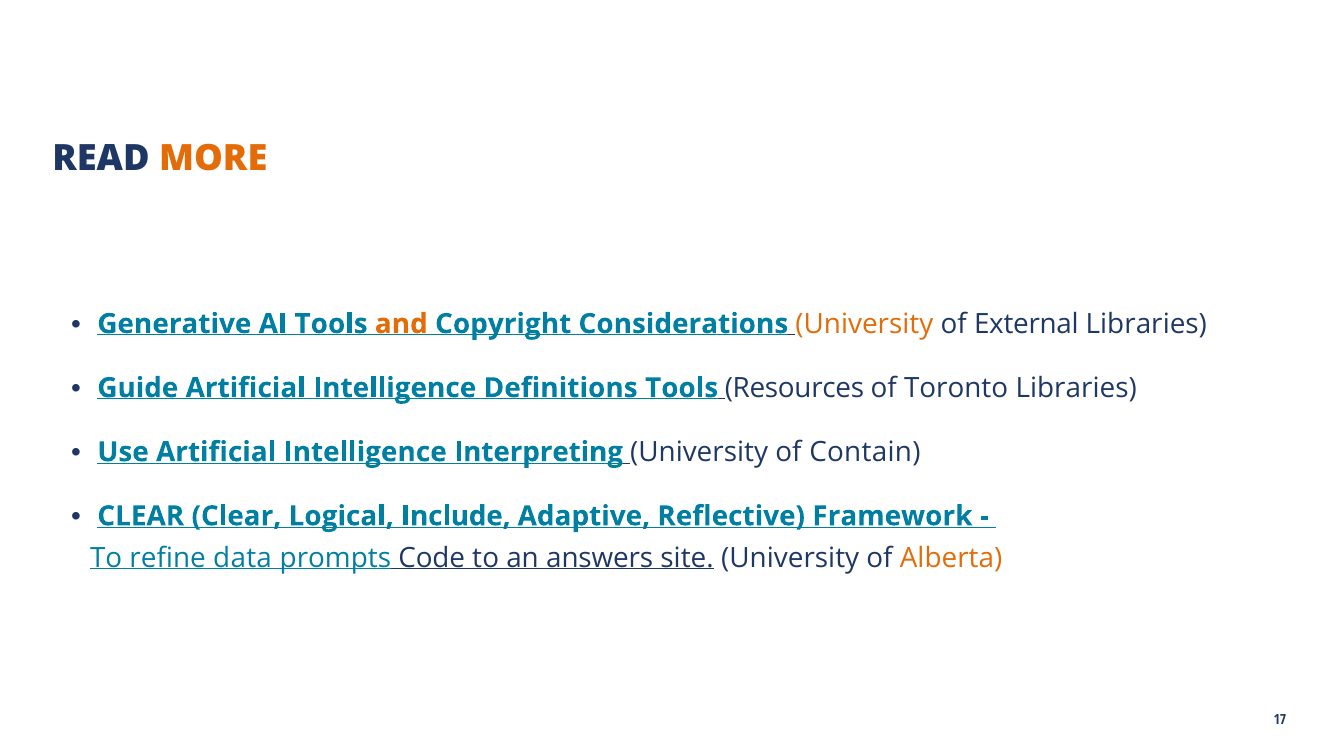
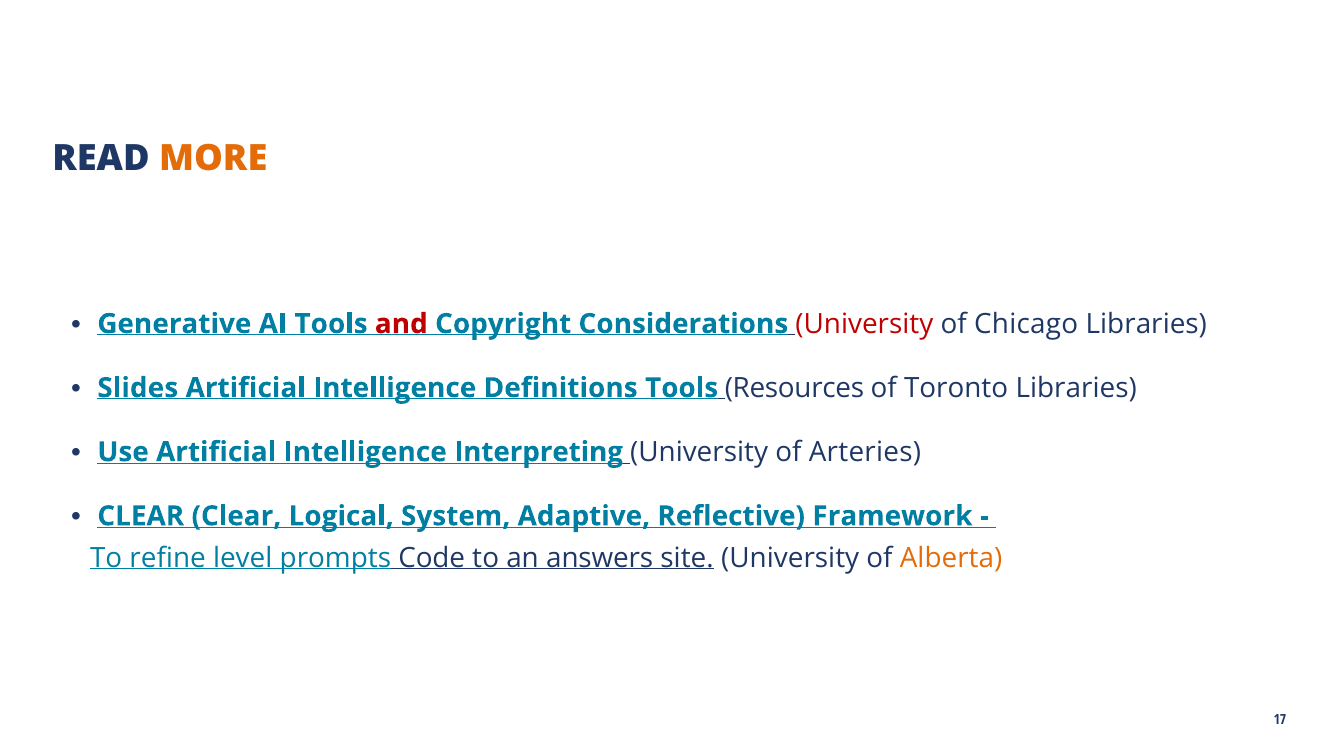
and colour: orange -> red (401, 324)
University colour: orange -> red (864, 324)
External: External -> Chicago (1026, 324)
Guide: Guide -> Slides (138, 388)
Contain: Contain -> Arteries (865, 452)
Include: Include -> System (456, 516)
data: data -> level (243, 558)
